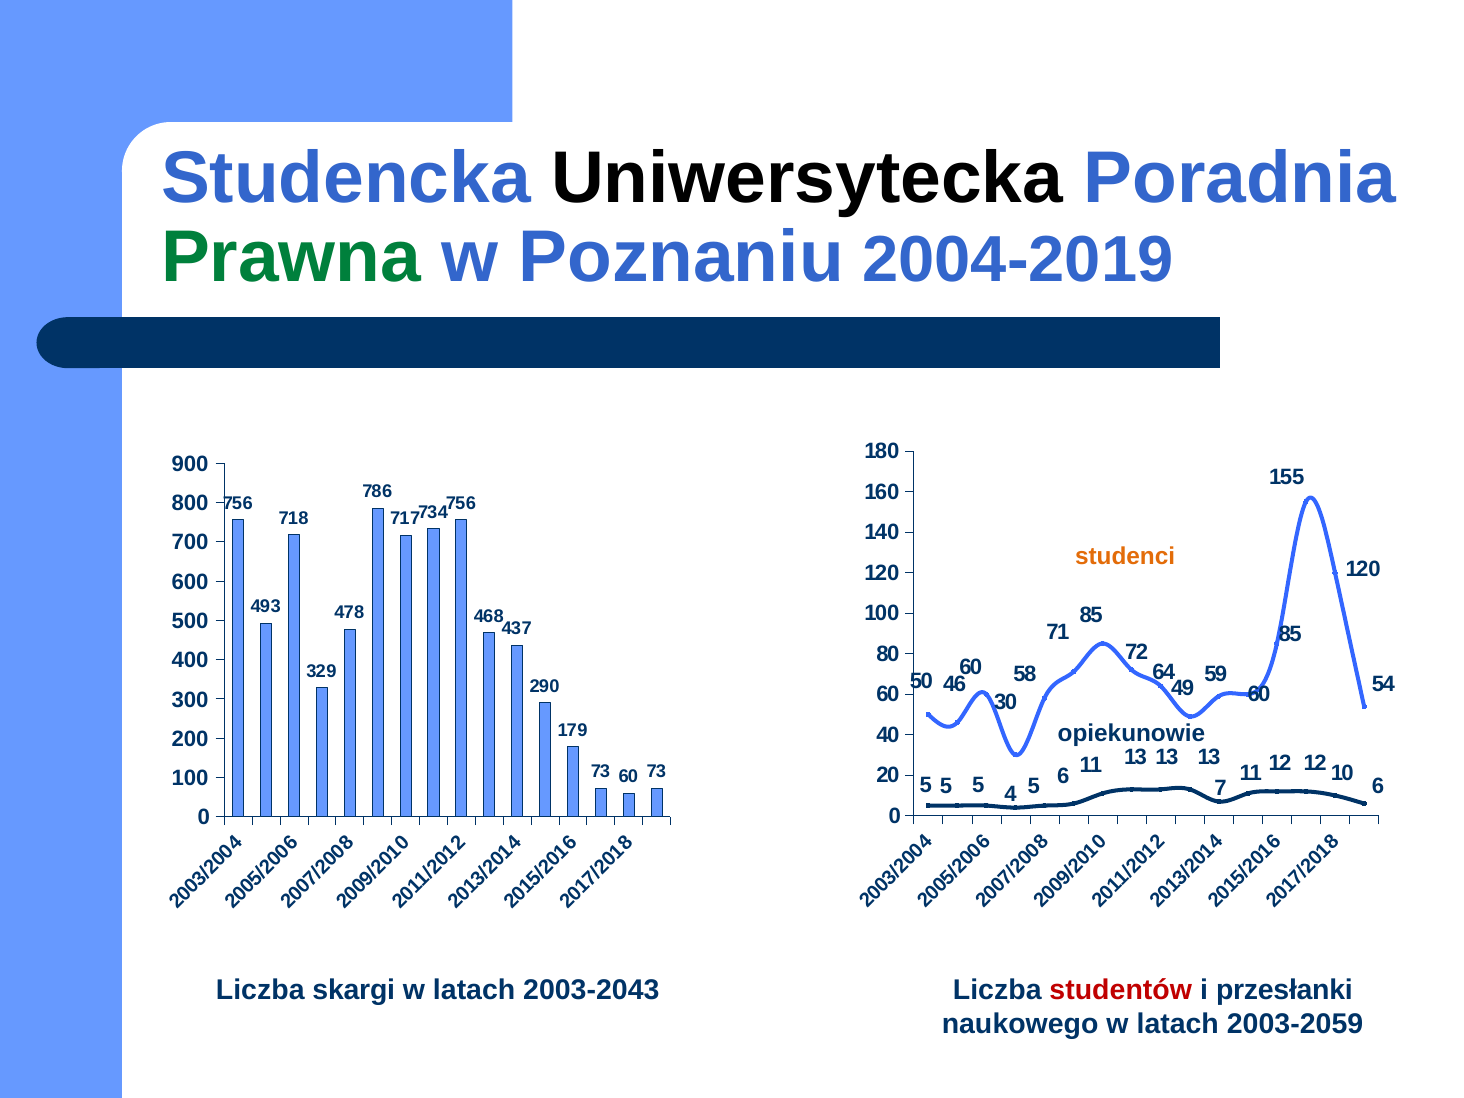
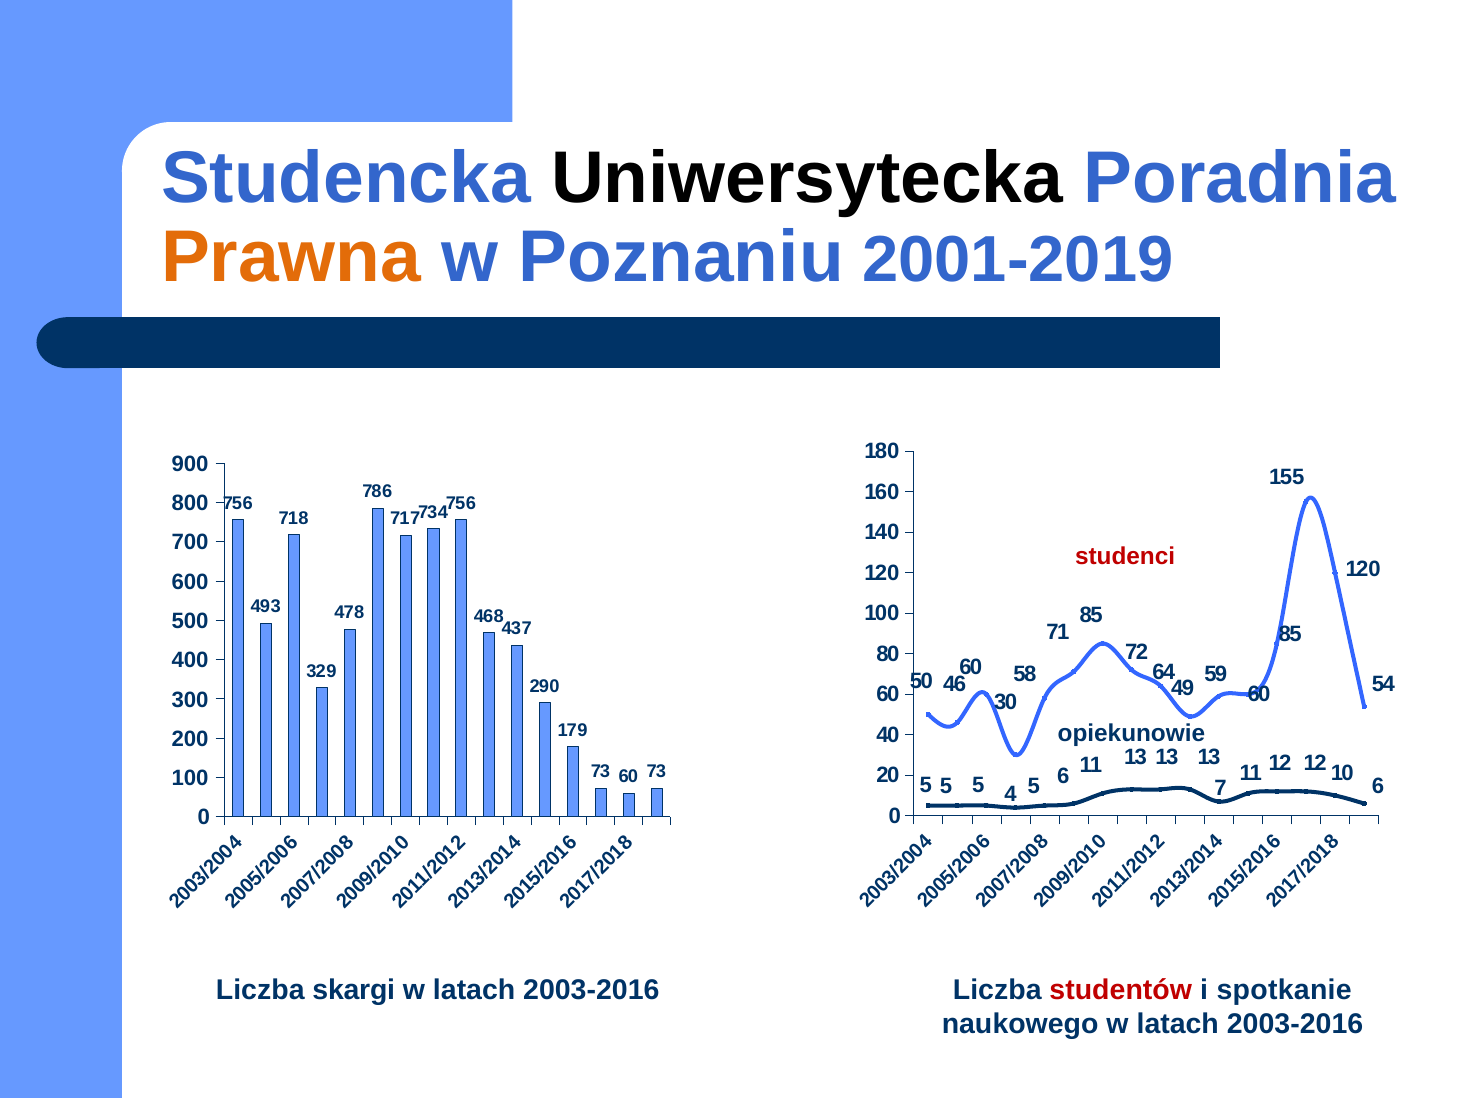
Prawna colour: green -> orange (291, 258)
2004-2019: 2004-2019 -> 2001-2019 (1018, 260)
studenci colour: orange -> red (1125, 557)
2003-2043: 2003-2043 -> 2003-2016 (591, 990)
przesłanki: przesłanki -> spotkanie (1284, 990)
naukowego w latach 2003-2059: 2003-2059 -> 2003-2016 (1295, 1024)
